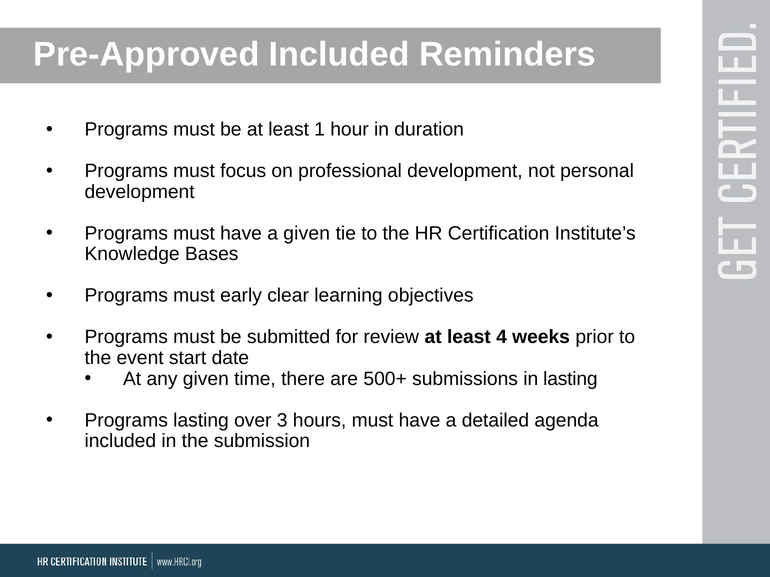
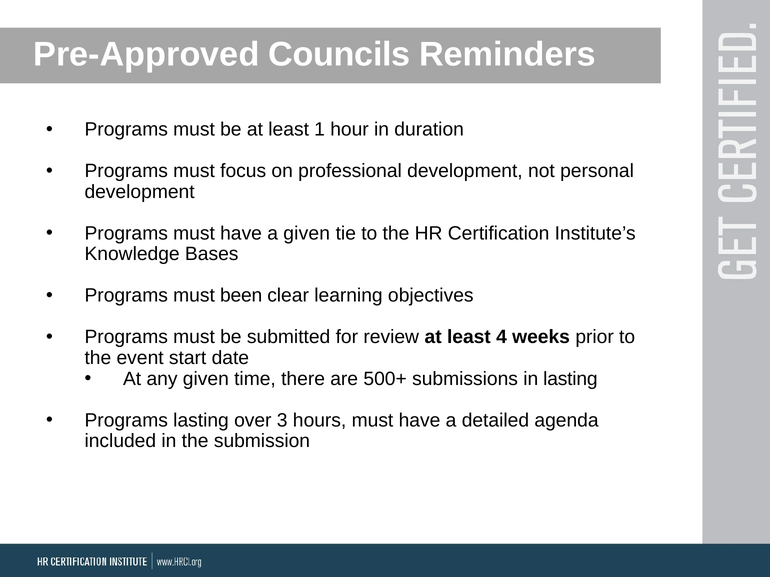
Pre-Approved Included: Included -> Councils (339, 54)
early: early -> been (241, 296)
